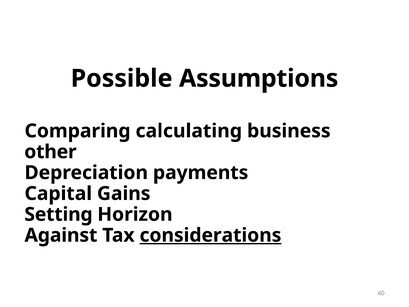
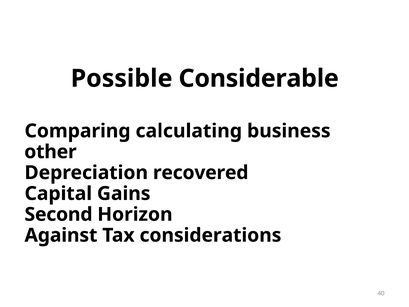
Assumptions: Assumptions -> Considerable (259, 78)
payments: payments -> recovered (201, 173)
Setting: Setting -> Second (59, 214)
considerations underline: present -> none (210, 235)
